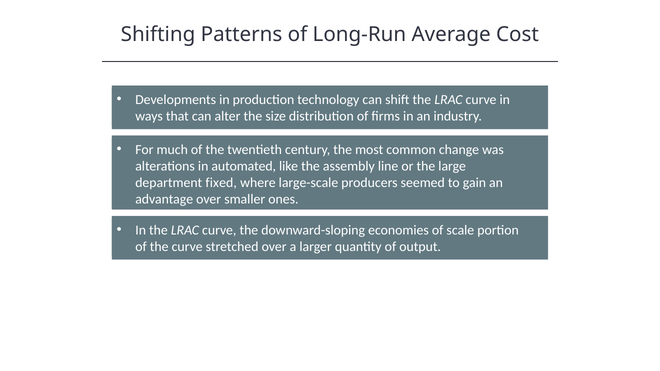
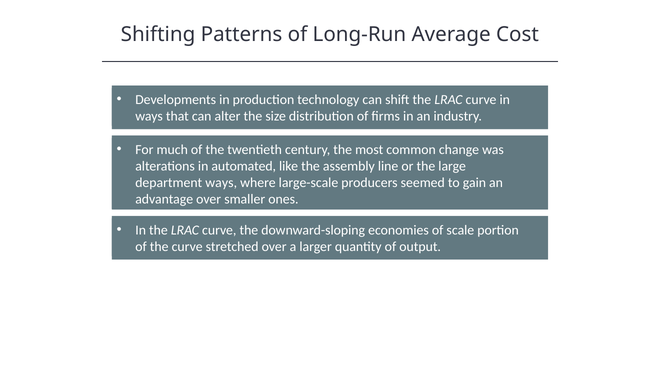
department fixed: fixed -> ways (221, 183)
